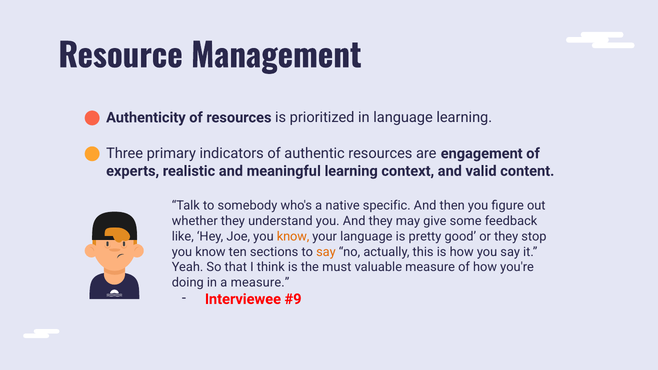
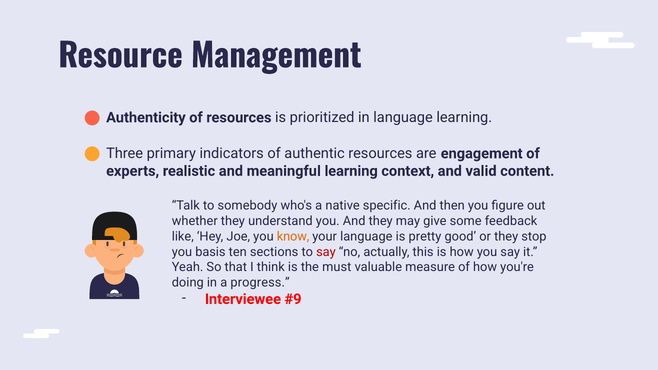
know: know -> basis (210, 252)
say colour: orange -> red (326, 252)
a measure: measure -> progress (260, 283)
